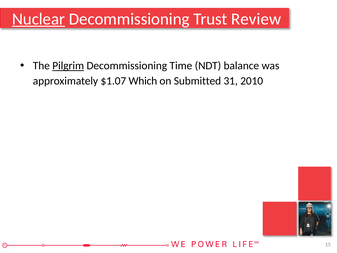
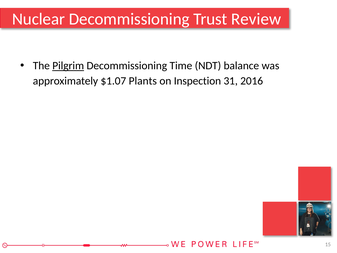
Nuclear underline: present -> none (39, 19)
Which: Which -> Plants (143, 81)
Submitted: Submitted -> Inspection (197, 81)
2010: 2010 -> 2016 (252, 81)
